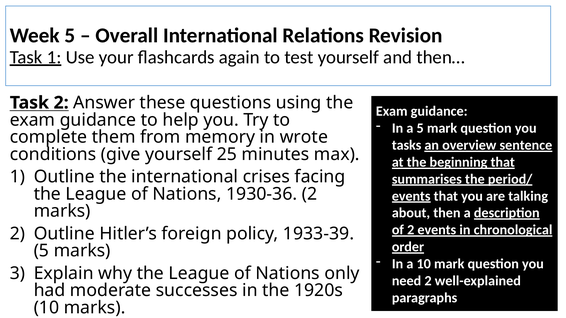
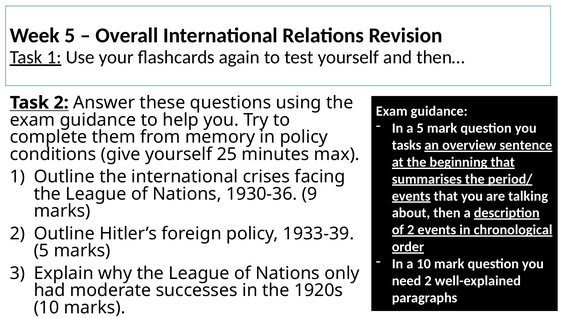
in wrote: wrote -> policy (304, 137)
1930-36 2: 2 -> 9 (309, 194)
